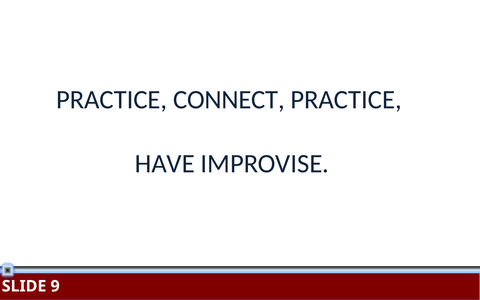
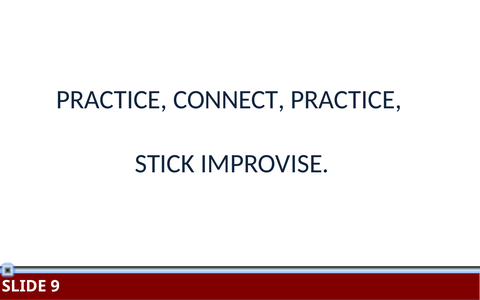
HAVE: HAVE -> STICK (165, 164)
